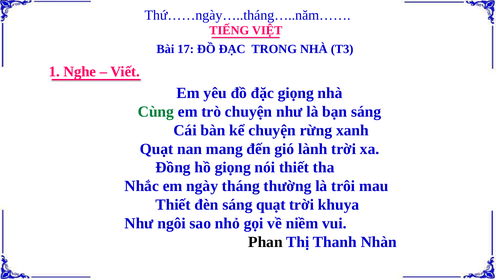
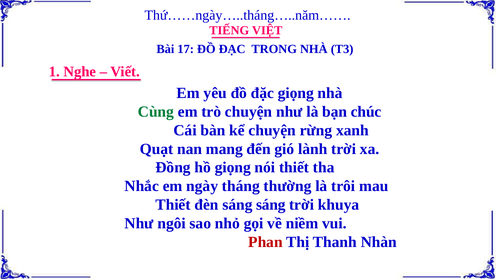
bạn sáng: sáng -> chúc (366, 112)
sáng quạt: quạt -> sáng (271, 204)
Phan colour: black -> red (265, 242)
